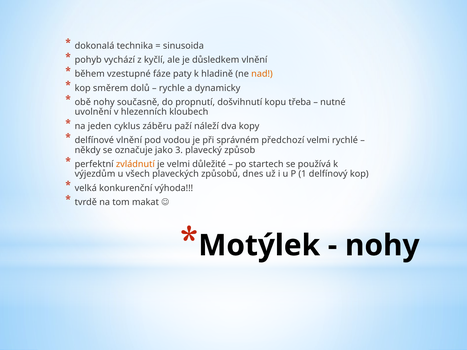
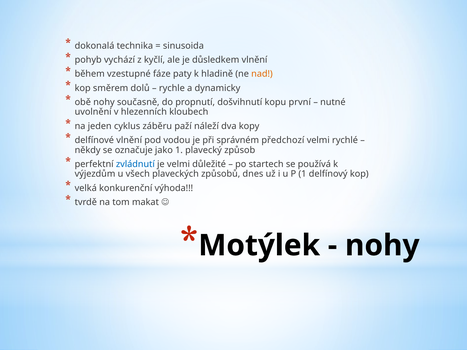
třeba: třeba -> první (300, 102)
jako 3: 3 -> 1 (179, 150)
zvládnutí colour: orange -> blue (135, 164)
